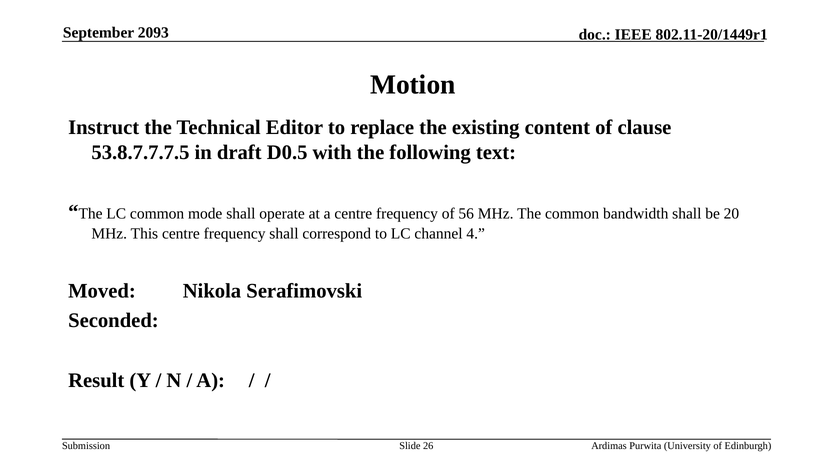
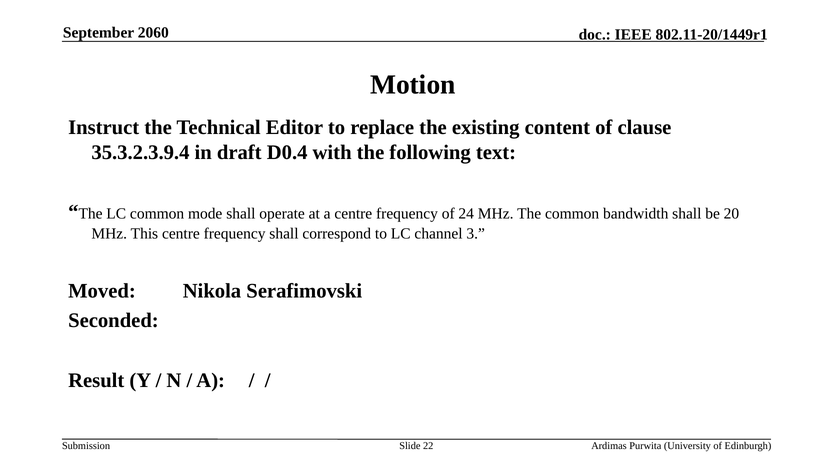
2093: 2093 -> 2060 (153, 33)
53.8.7.7.7.5: 53.8.7.7.7.5 -> 35.3.2.3.9.4 (140, 152)
D0.5: D0.5 -> D0.4 (287, 152)
56: 56 -> 24 (466, 214)
4: 4 -> 3 (476, 233)
26: 26 -> 22 (428, 446)
